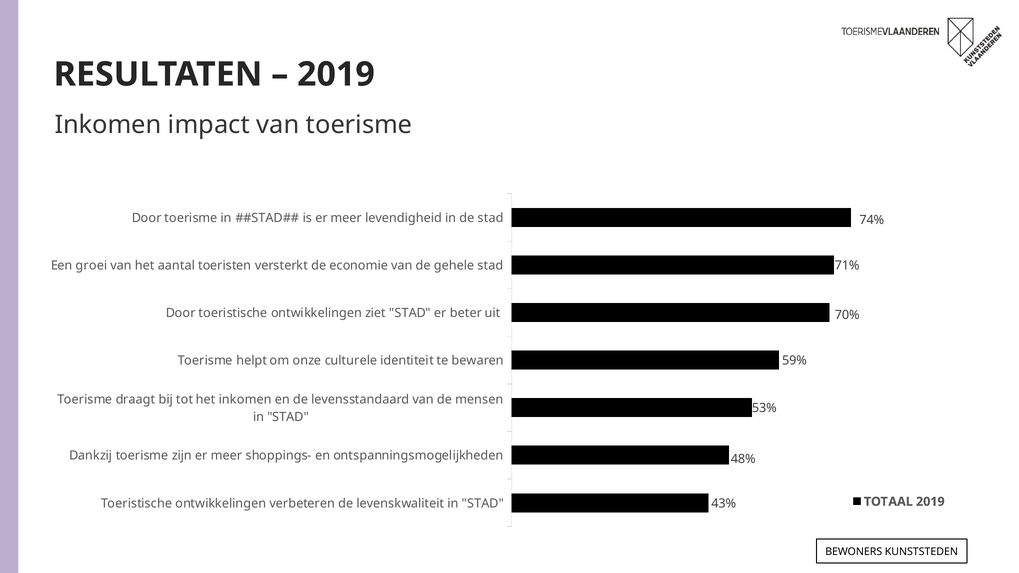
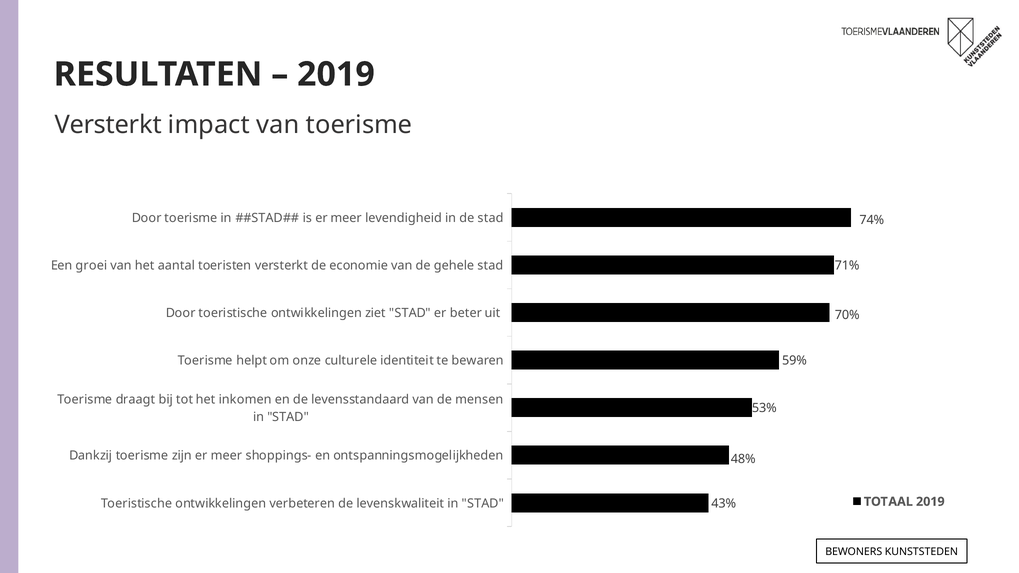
Inkomen: Inkomen -> Versterkt (108, 125)
